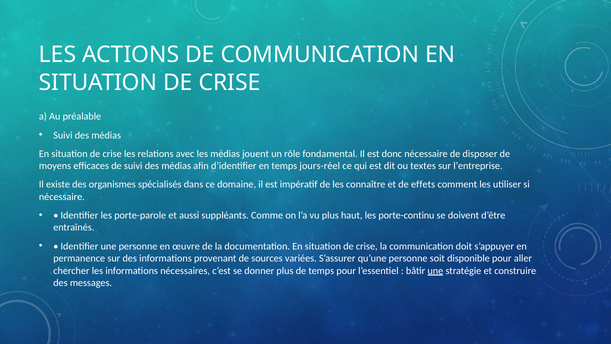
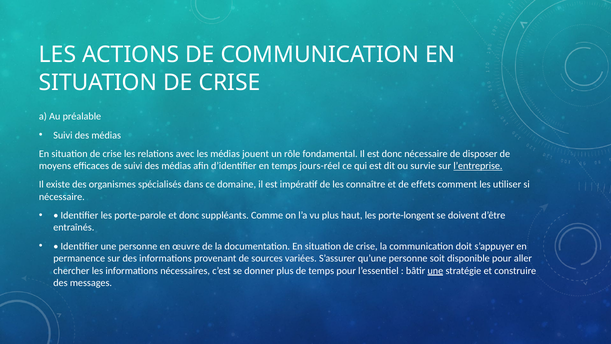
textes: textes -> survie (423, 166)
l’entreprise underline: none -> present (478, 166)
et aussi: aussi -> donc (189, 215)
porte-continu: porte-continu -> porte-longent (406, 215)
